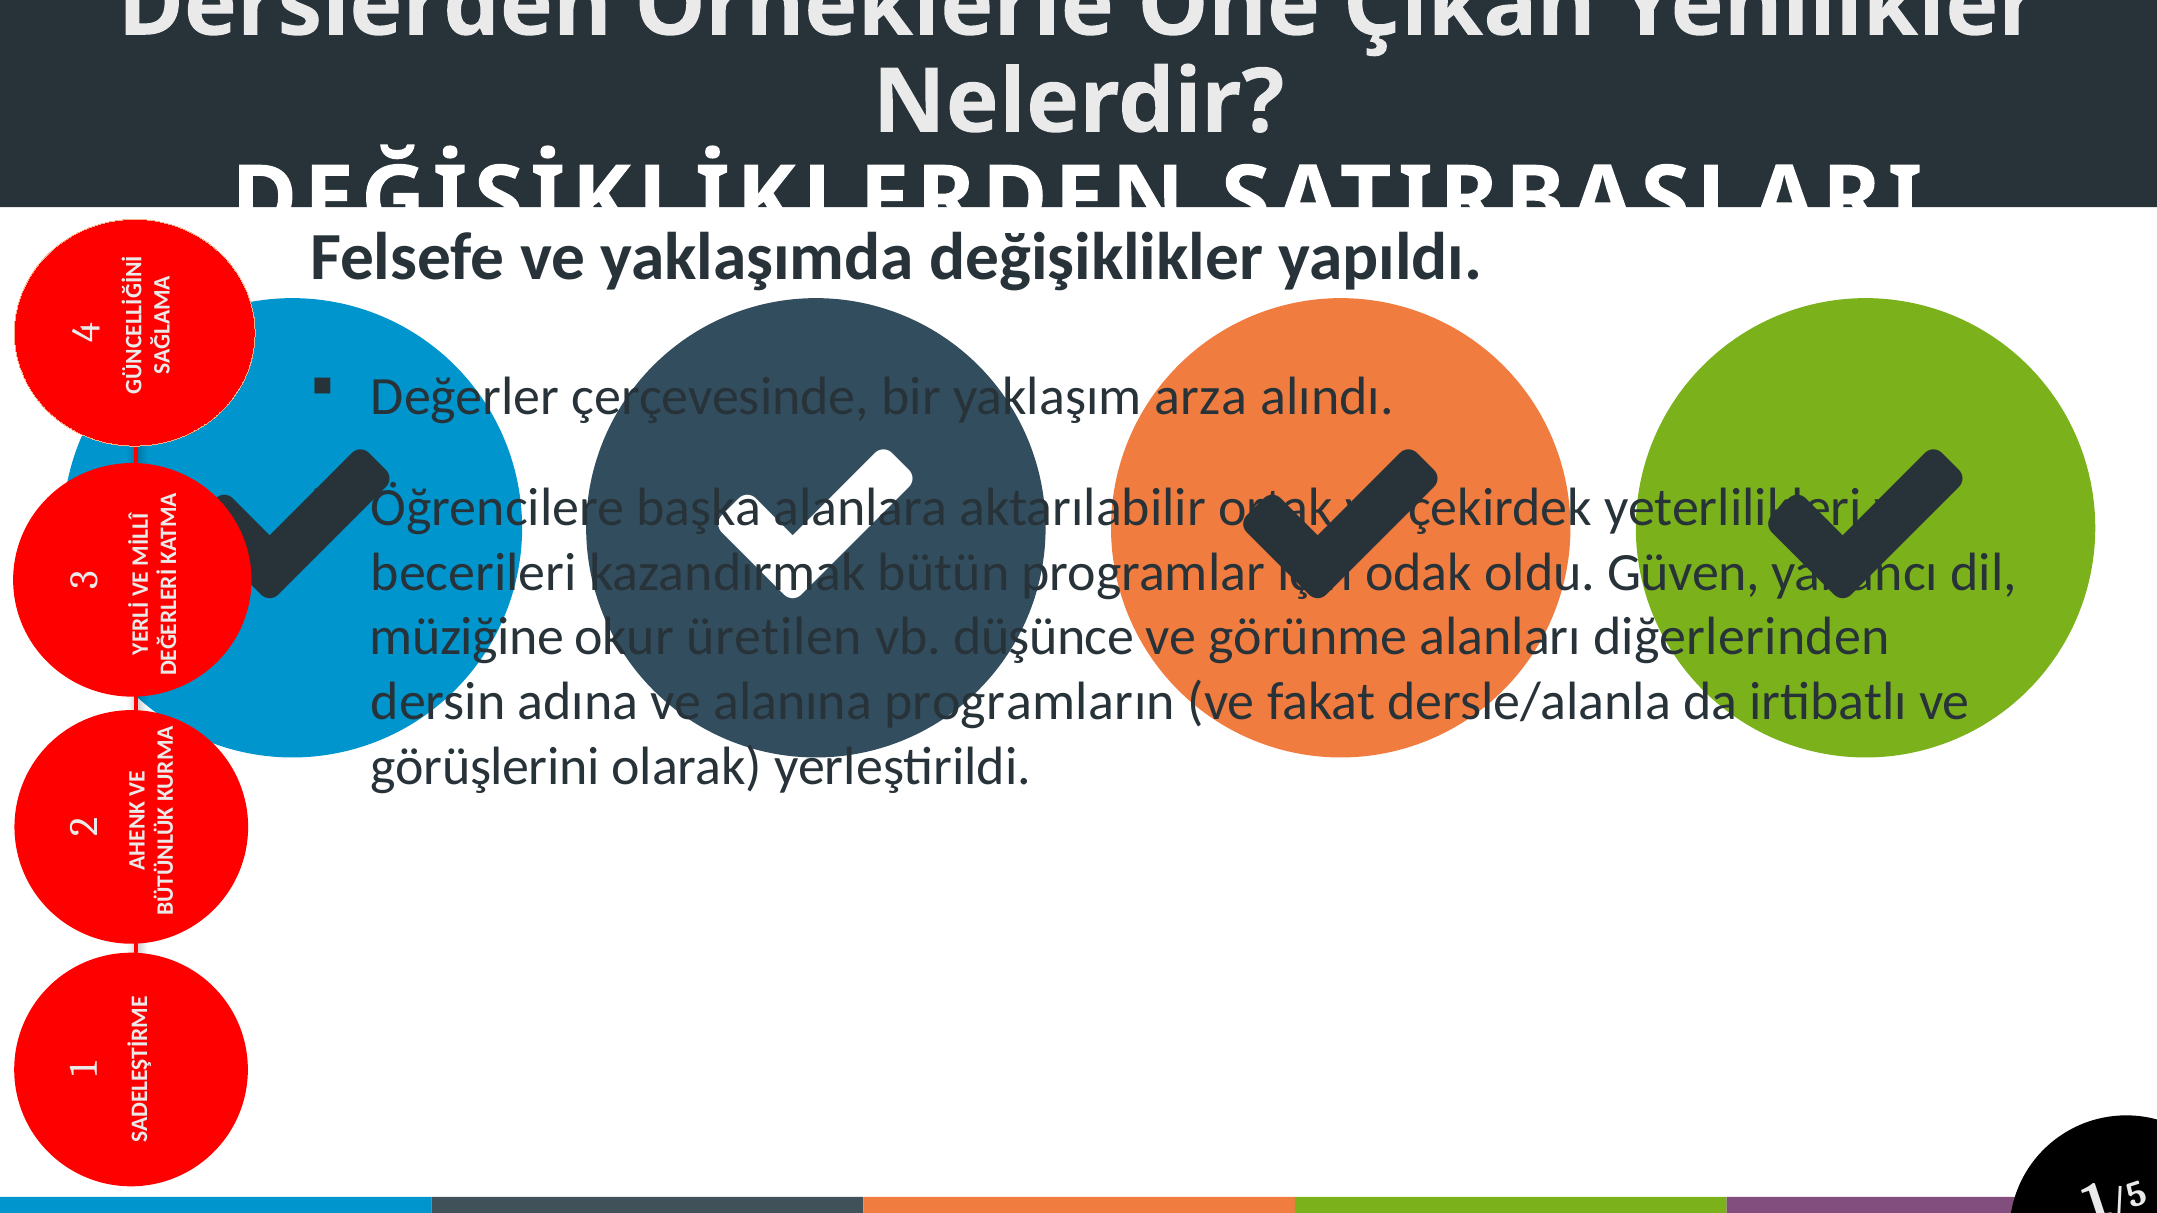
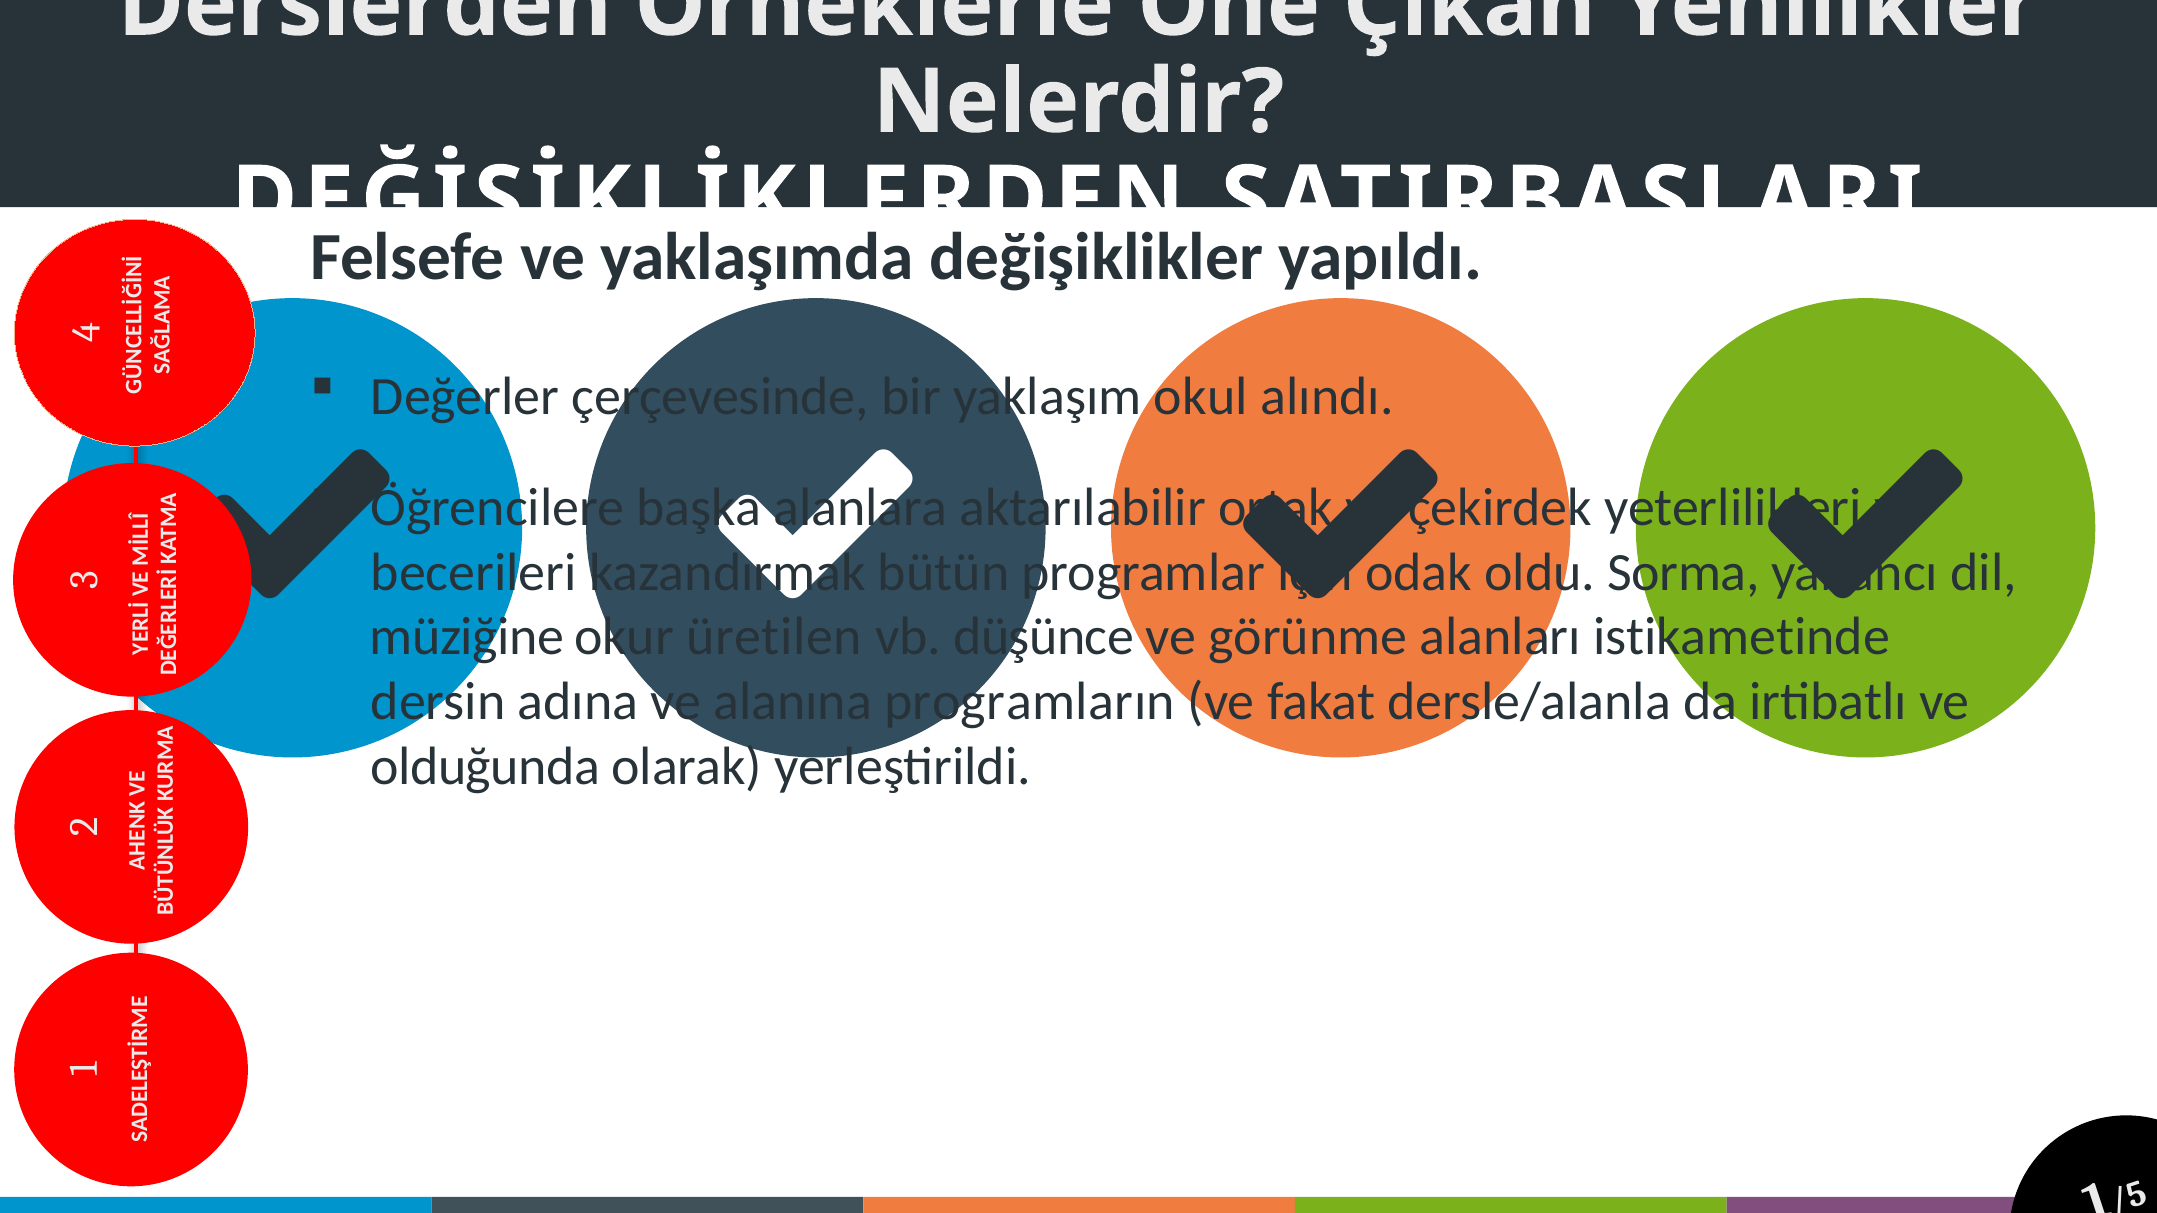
arza: arza -> okul (1201, 397)
Güven: Güven -> Sorma (1683, 572)
diğerlerinden: diğerlerinden -> istikametinde (1742, 637)
görüşlerini: görüşlerini -> olduğunda (485, 766)
